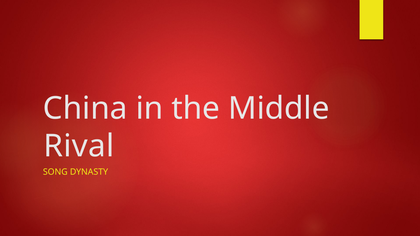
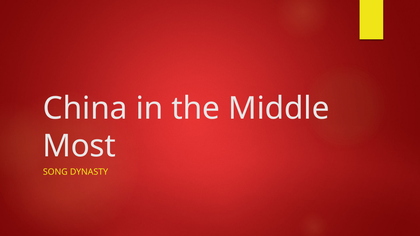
Rival: Rival -> Most (79, 146)
